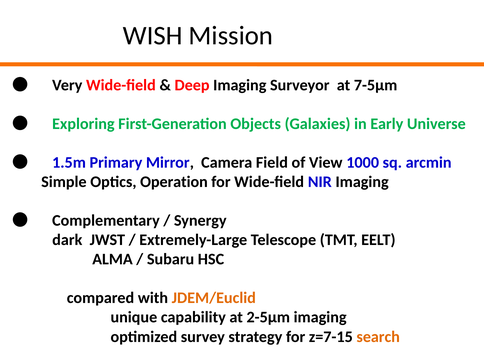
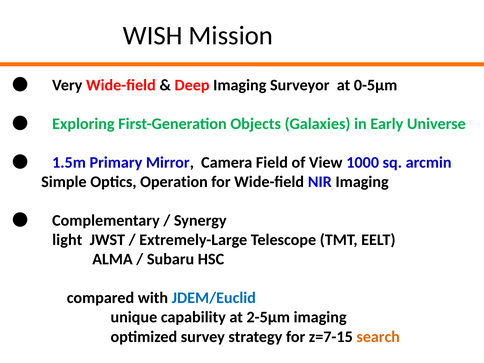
7-5μm: 7-5μm -> 0-5μm (376, 85)
dark: dark -> light (67, 240)
JDEM/Euclid colour: orange -> blue (214, 298)
